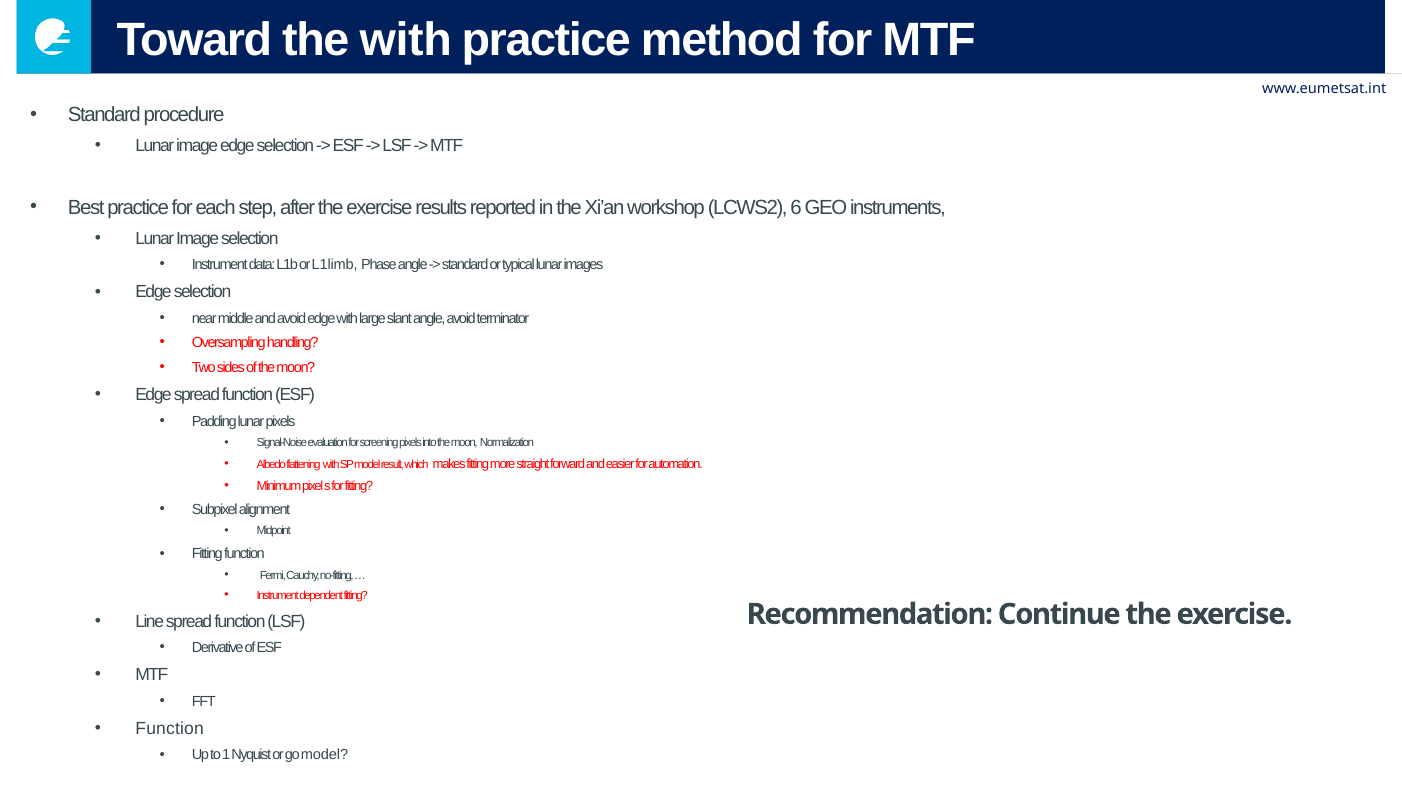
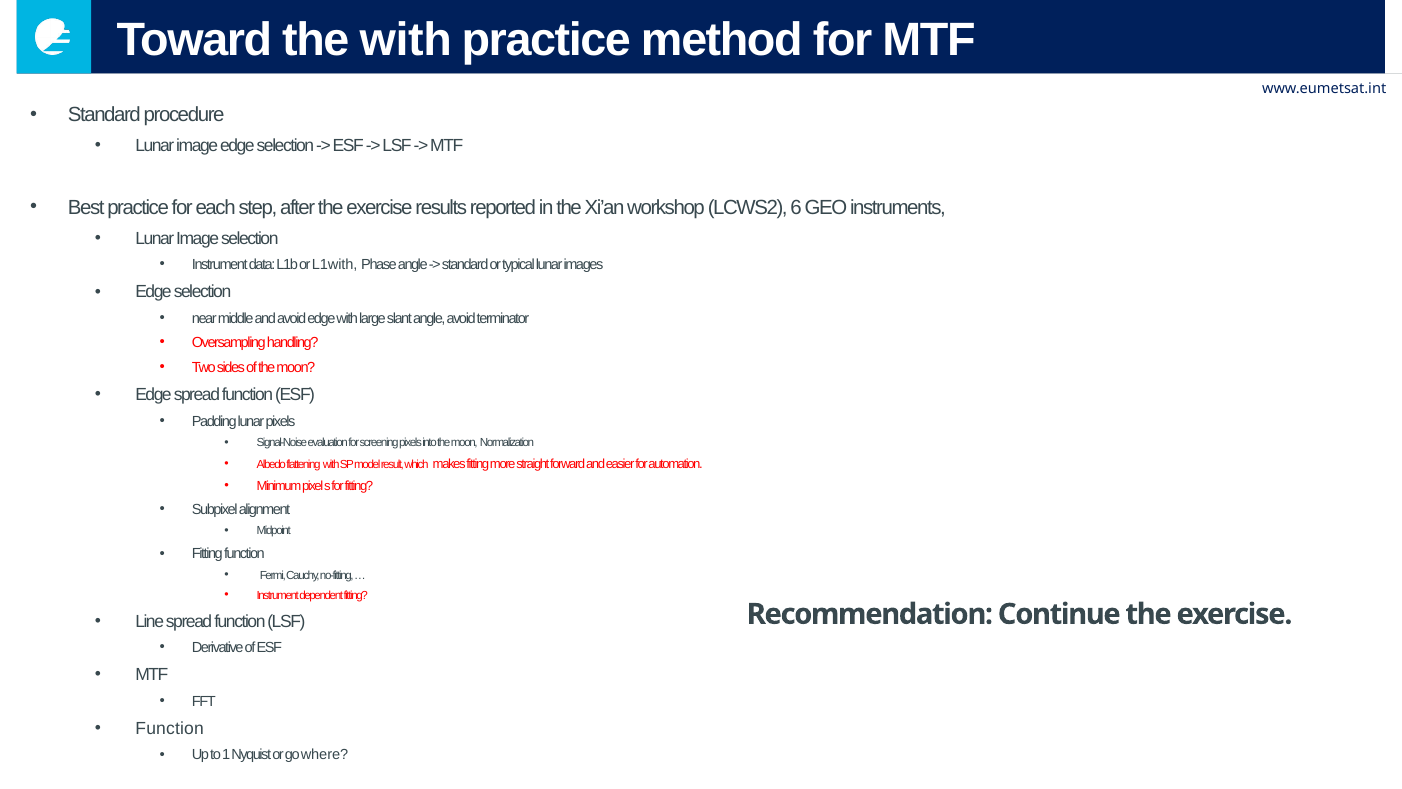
L1limb: L1limb -> L1with (335, 264)
go model: model -> where (324, 755)
